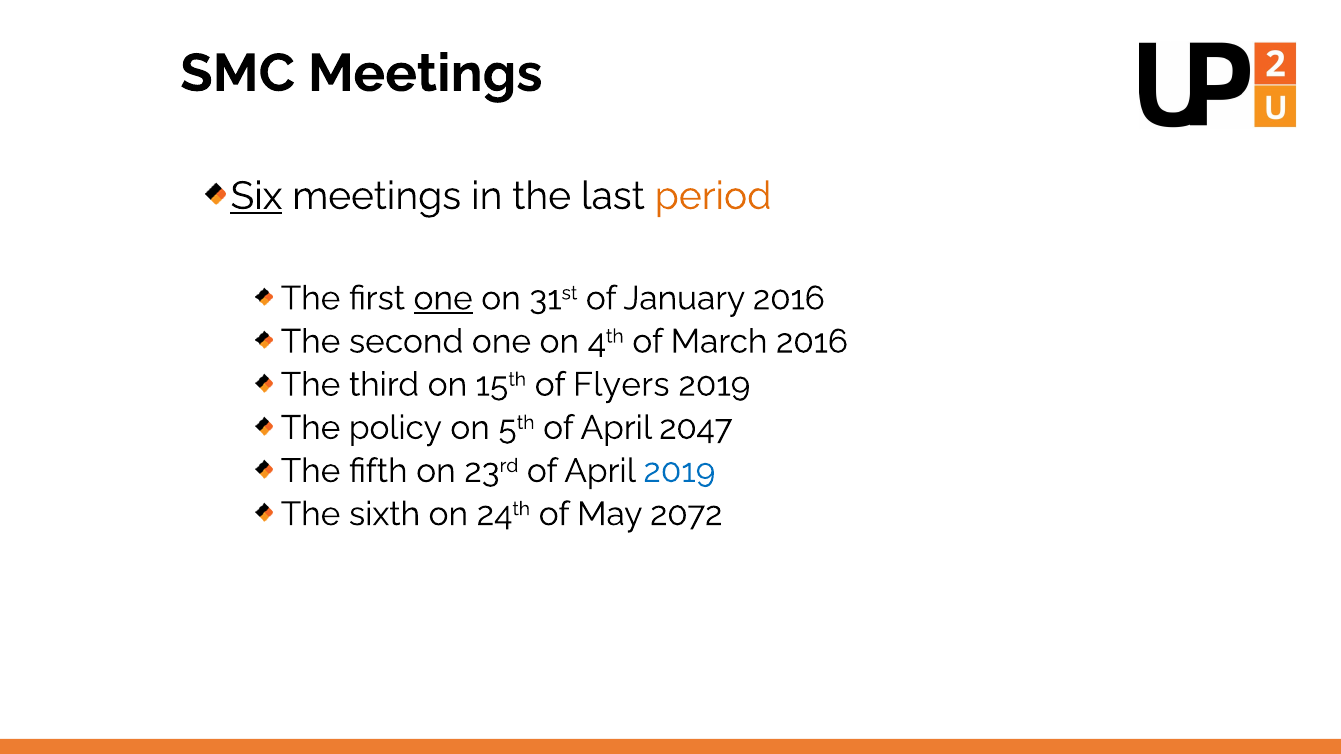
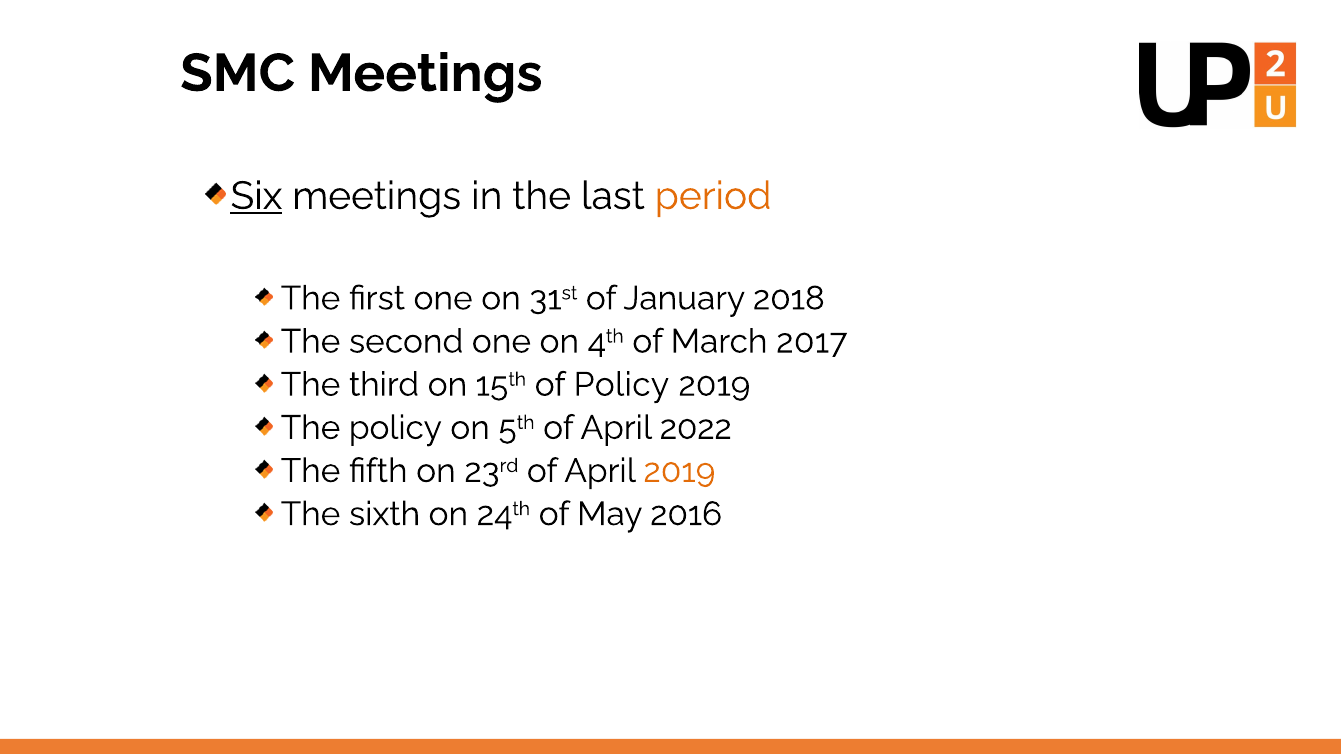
one underline: present -> none (443, 298)
January 2016: 2016 -> 2018 (789, 298)
March 2016: 2016 -> 2017 (812, 342)
of Flyers: Flyers -> Policy (621, 385)
2047: 2047 -> 2022 (696, 428)
2019 colour: blue -> orange (679, 471)
2072: 2072 -> 2016 (686, 514)
